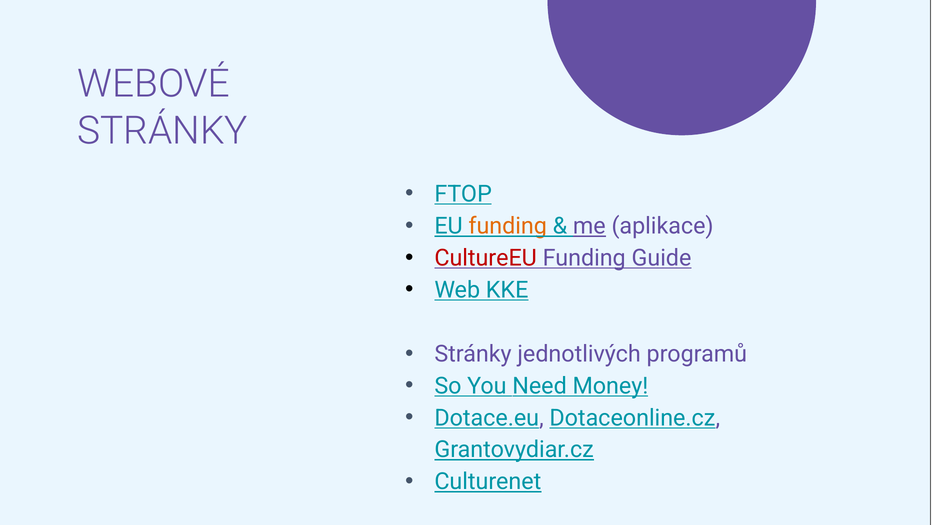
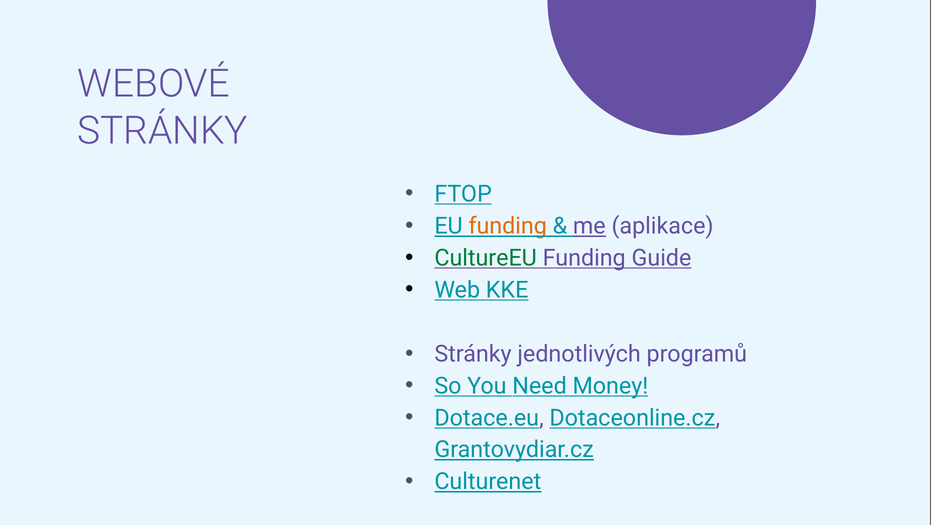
CultureEU colour: red -> green (486, 258)
